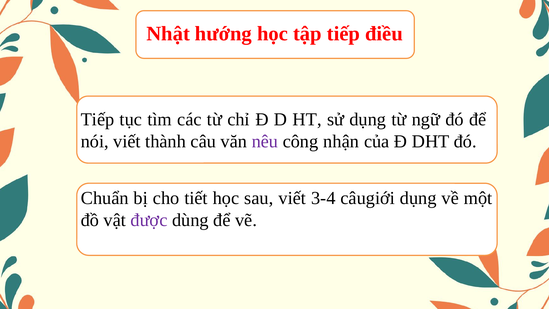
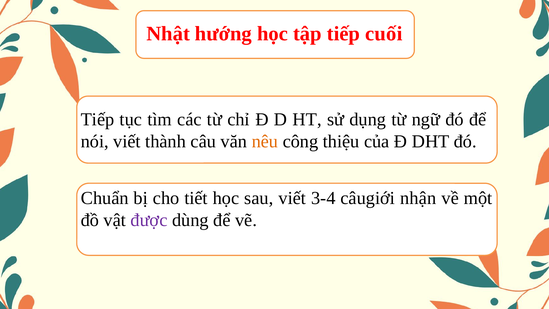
điều: điều -> cuối (384, 34)
nêu colour: purple -> orange (265, 142)
nhận: nhận -> thiệu (341, 142)
câugiới dụng: dụng -> nhận (418, 198)
